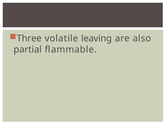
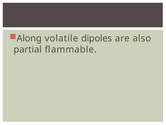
Three: Three -> Along (29, 38)
leaving: leaving -> dipoles (97, 38)
